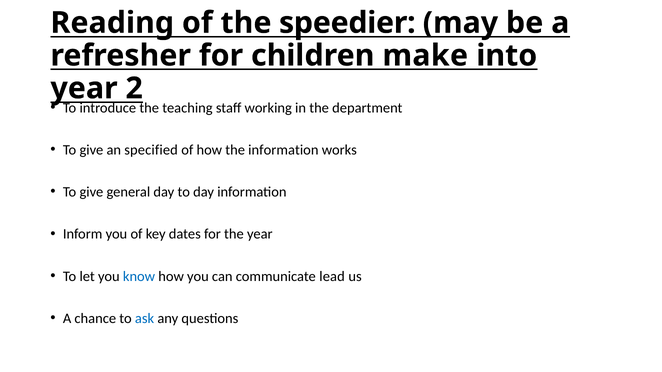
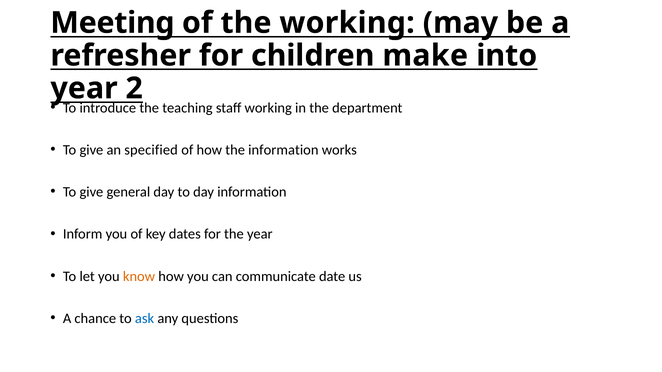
Reading: Reading -> Meeting (112, 23)
the speedier: speedier -> working (347, 23)
know colour: blue -> orange (139, 277)
lead: lead -> date (332, 277)
